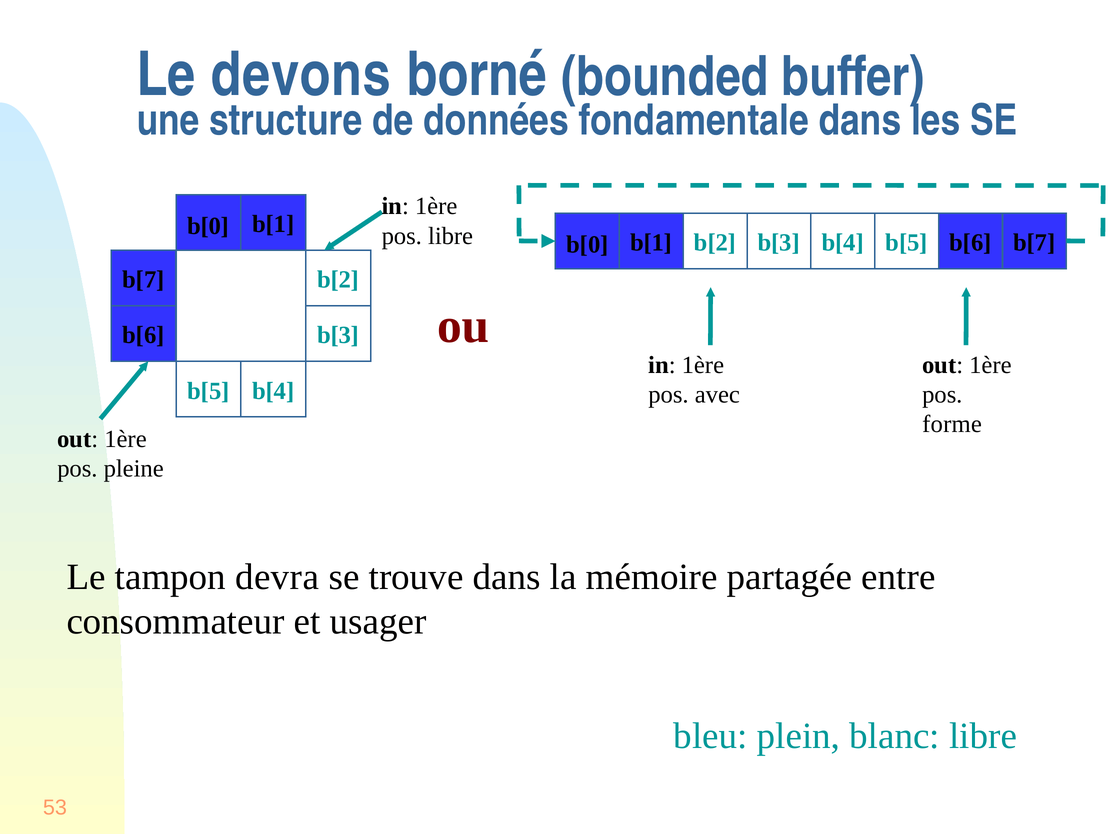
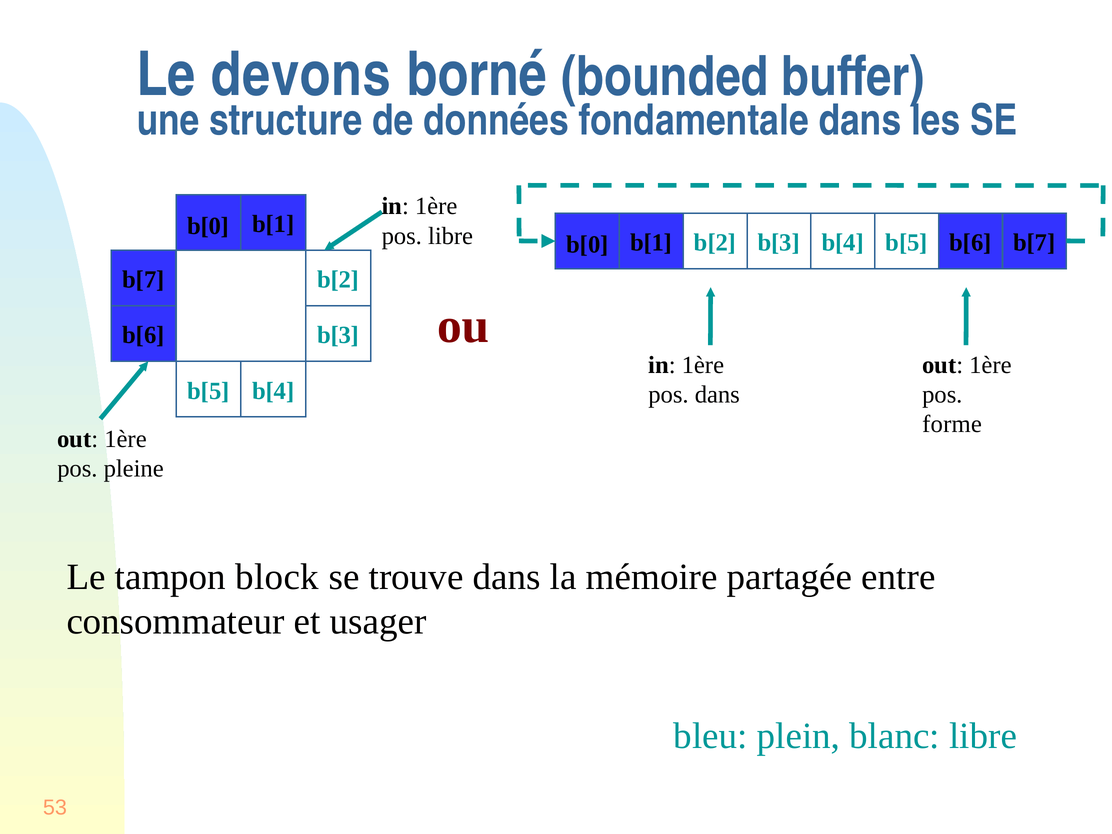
pos avec: avec -> dans (717, 394)
devra: devra -> block (277, 577)
